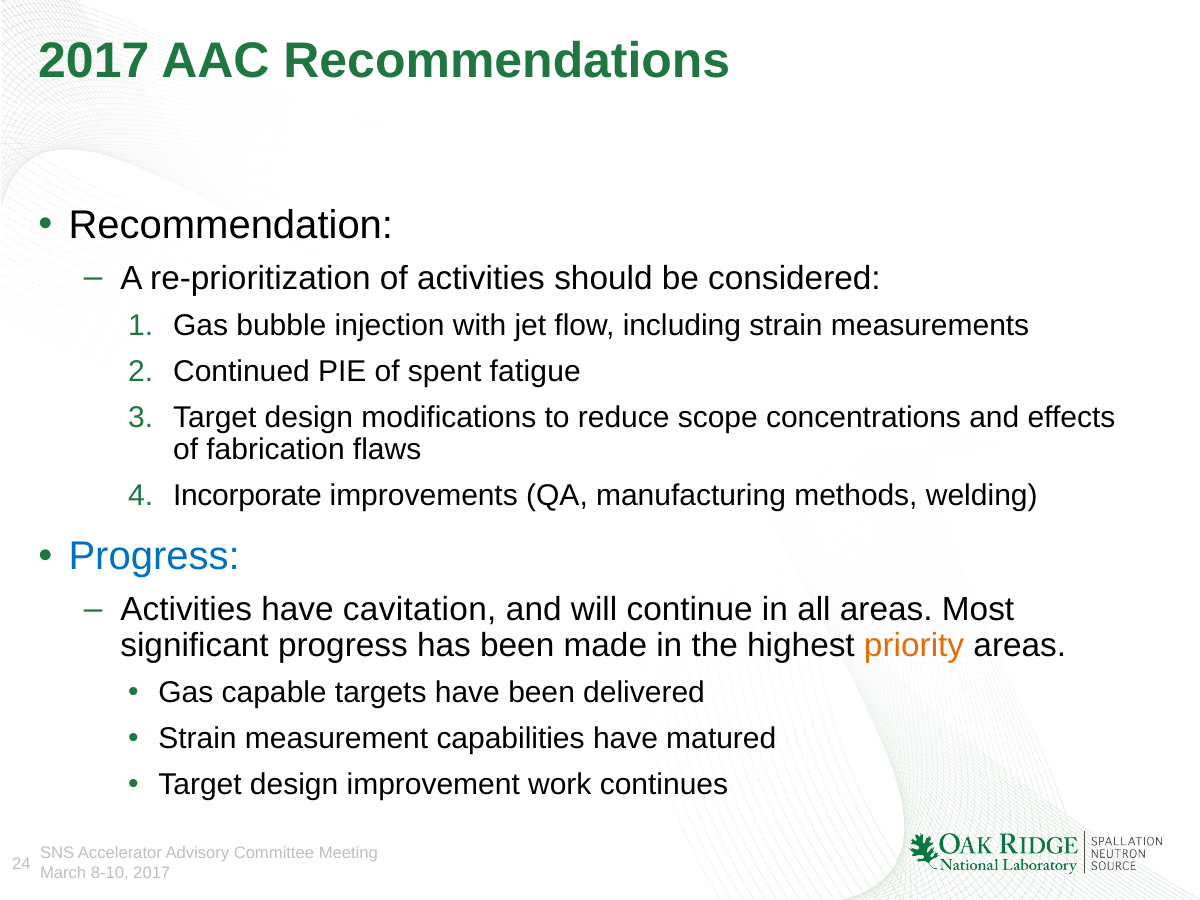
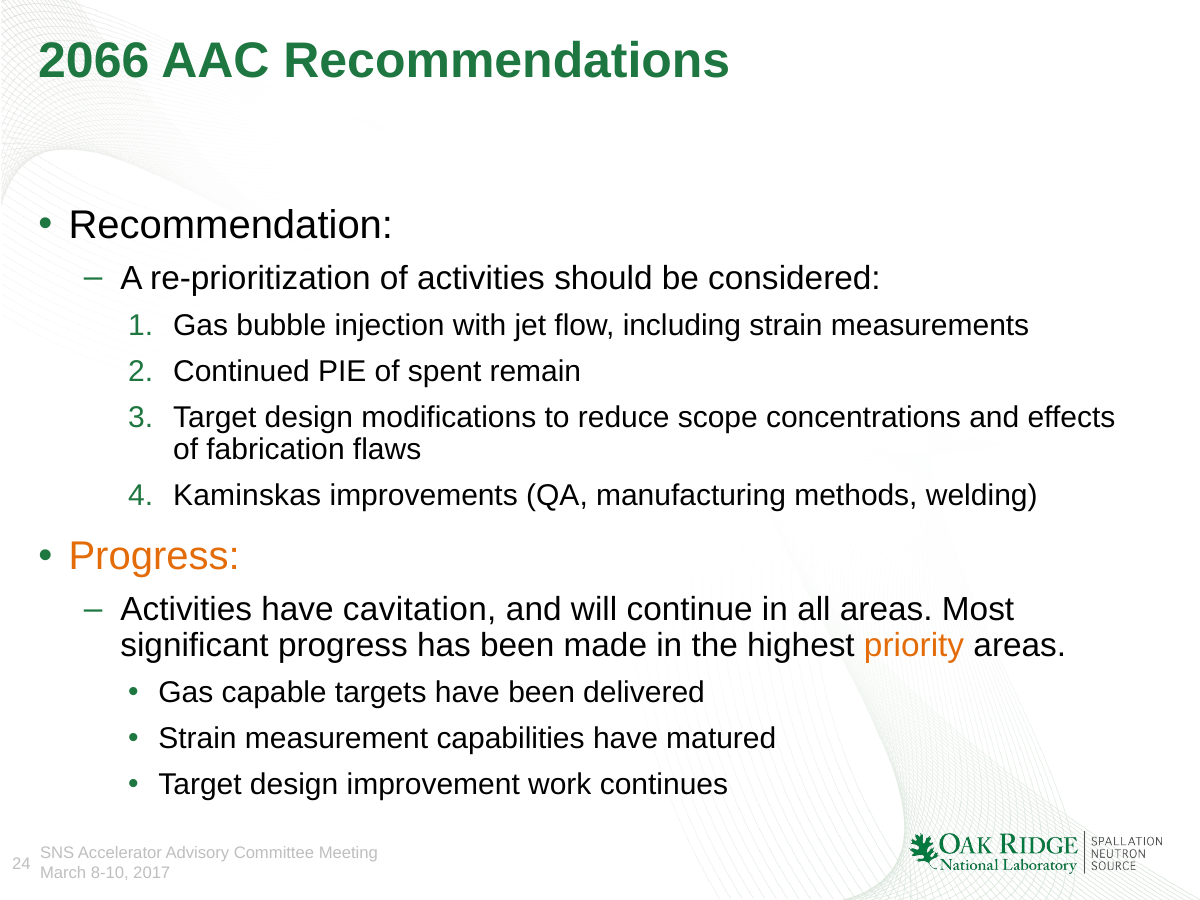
2017: 2017 -> 2066 (94, 61)
fatigue: fatigue -> remain (535, 372)
Incorporate: Incorporate -> Kaminskas (247, 495)
Progress colour: blue -> orange (154, 557)
